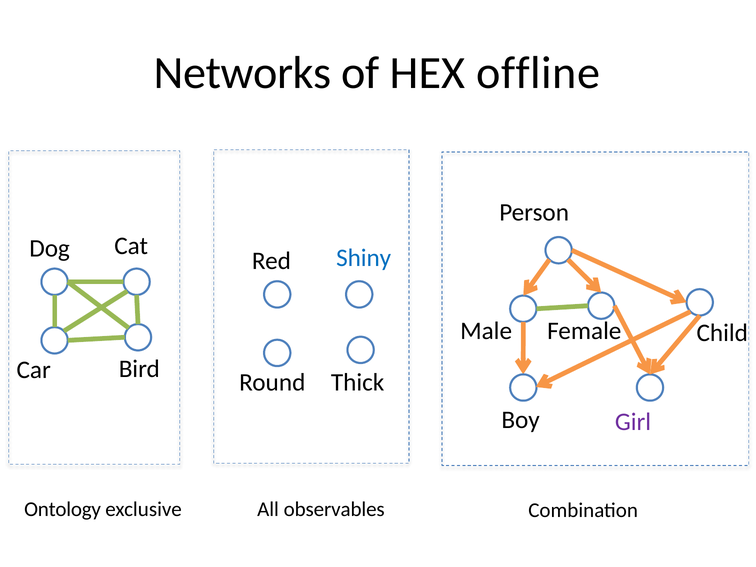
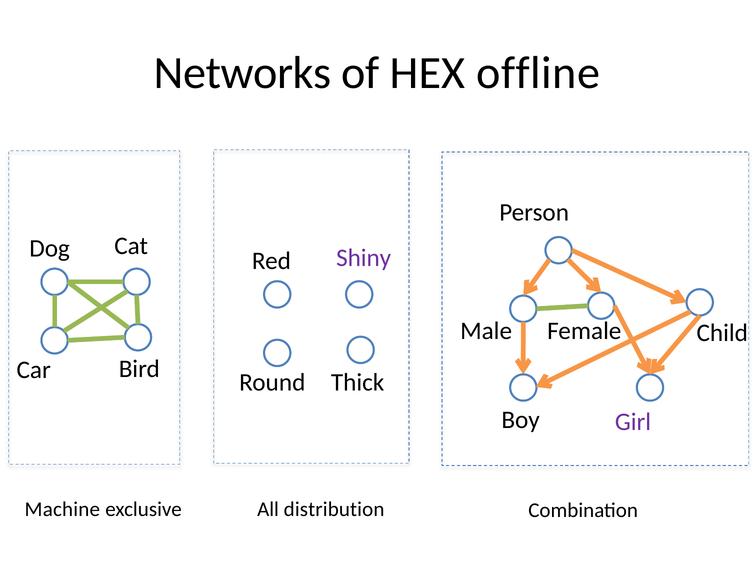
Shiny colour: blue -> purple (364, 258)
Ontology: Ontology -> Machine (62, 509)
observables: observables -> distribution (334, 509)
